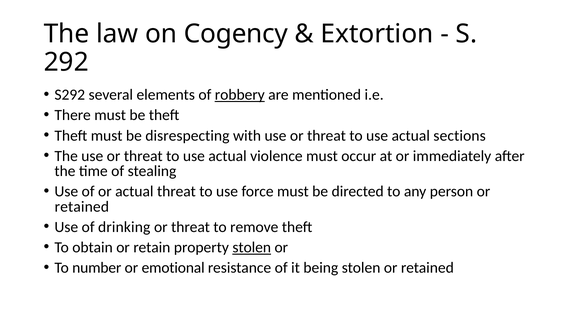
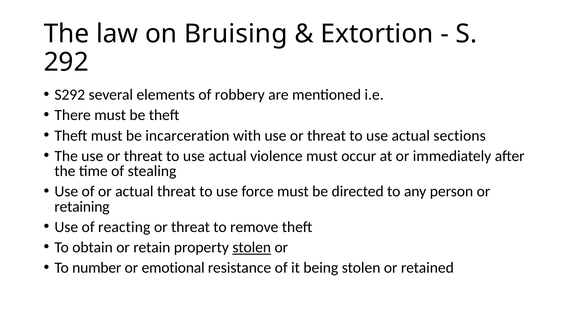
Cogency: Cogency -> Bruising (236, 34)
robbery underline: present -> none (240, 95)
disrespecting: disrespecting -> incarceration (187, 136)
retained: retained -> retaining (82, 207)
drinking: drinking -> reacting (124, 227)
